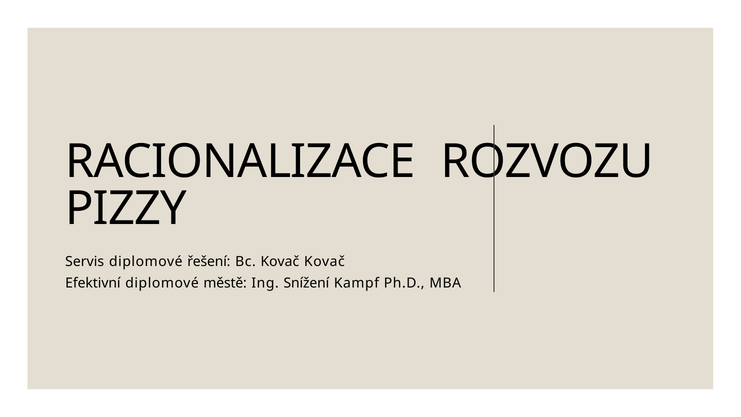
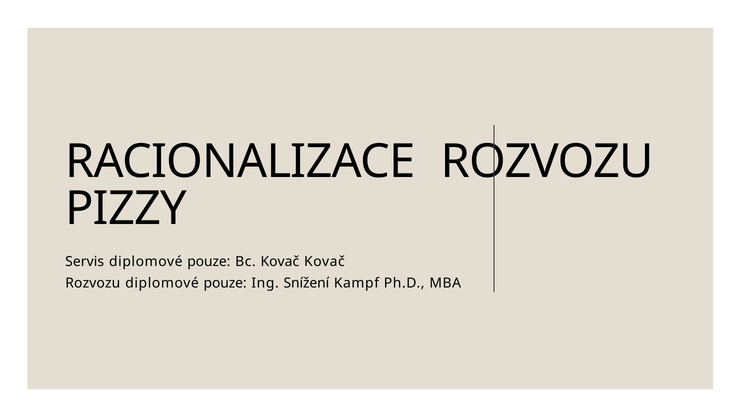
řešení: řešení -> pouze (209, 262)
Efektivní: Efektivní -> Rozvozu (93, 283)
městě: městě -> pouze (225, 283)
